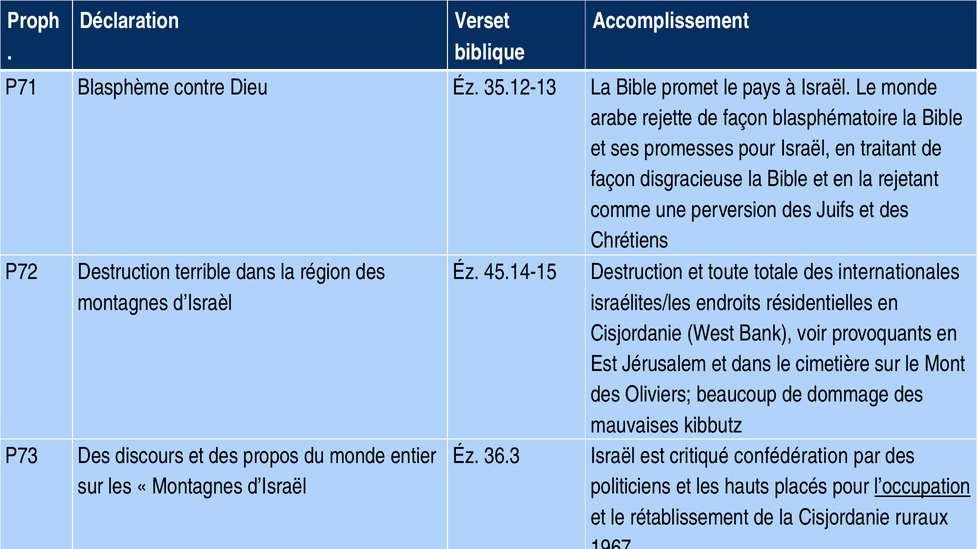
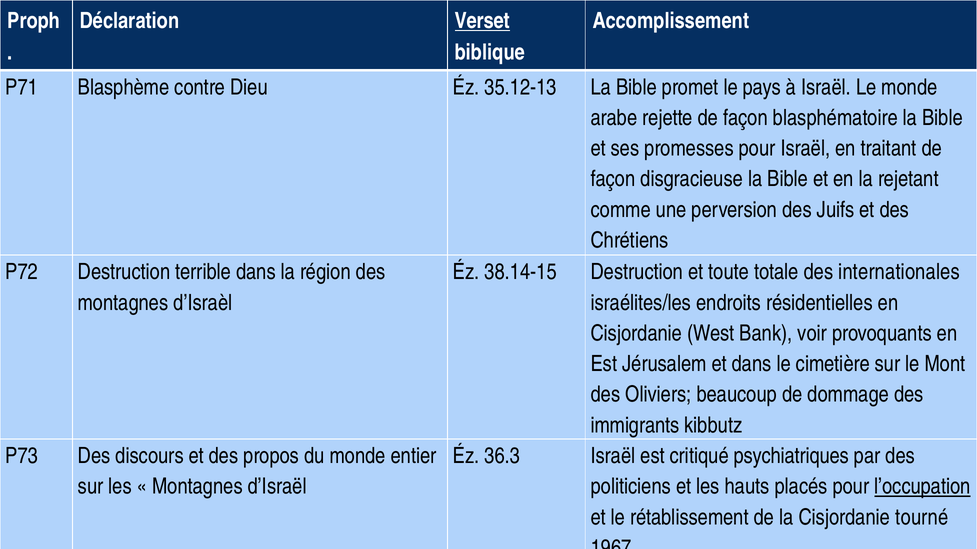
Verset underline: none -> present (482, 21)
45.14-15: 45.14-15 -> 38.14-15 (521, 272)
mauvaises: mauvaises -> immigrants (635, 426)
confédération: confédération -> psychiatriques (791, 456)
ruraux: ruraux -> tourné (922, 518)
